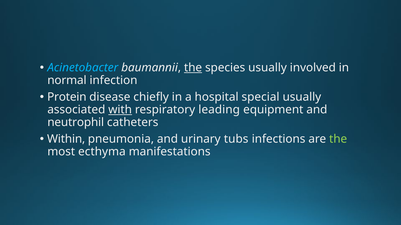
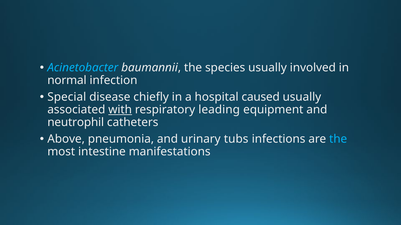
the underline: present -> none (193, 68)
Protein: Protein -> Special (67, 97)
special: special -> caused (261, 97)
Within: Within -> Above (66, 139)
the colour: light green -> light blue (338, 139)
ecthyma: ecthyma -> intestine (102, 152)
